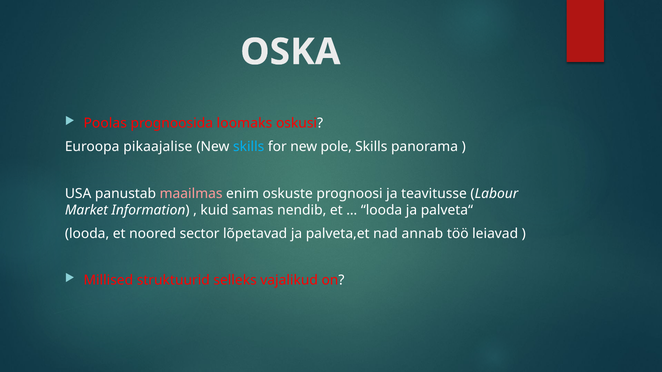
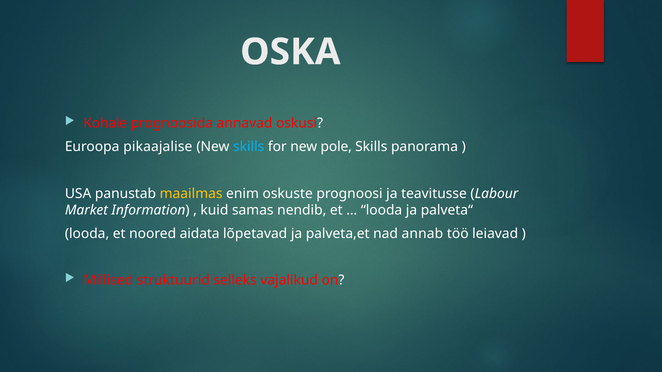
Poolas: Poolas -> Kohale (105, 123)
loomaks: loomaks -> annavad (244, 123)
maailmas colour: pink -> yellow (191, 194)
sector: sector -> aidata (200, 234)
